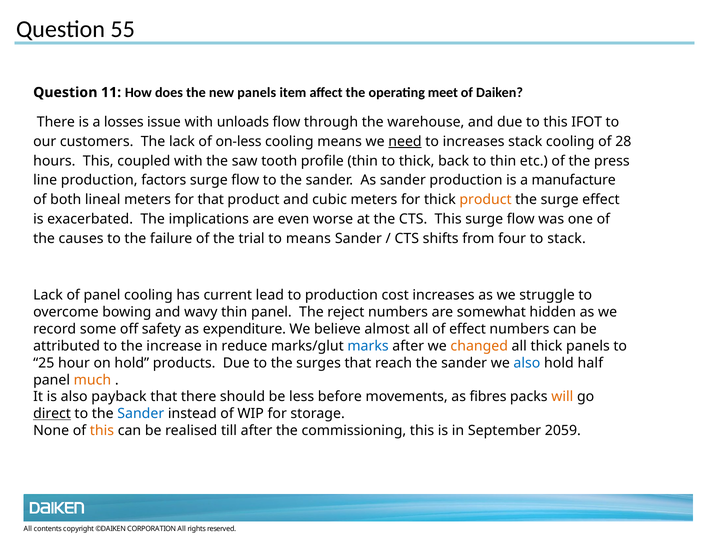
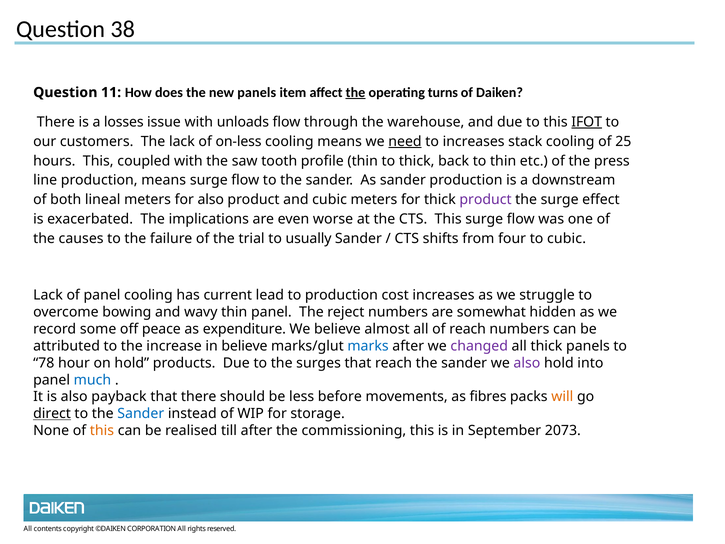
55: 55 -> 38 (123, 29)
the underline: none -> present (356, 92)
meet: meet -> turns (443, 92)
IFOT underline: none -> present (587, 122)
28: 28 -> 25 (623, 141)
production factors: factors -> means (164, 180)
manufacture: manufacture -> downstream (574, 180)
for that: that -> also (211, 200)
product colour: orange -> purple (486, 200)
to means: means -> usually (309, 239)
to stack: stack -> cubic (567, 239)
safety: safety -> peace (161, 329)
of effect: effect -> reach (468, 329)
in reduce: reduce -> believe (244, 346)
changed colour: orange -> purple (479, 346)
25: 25 -> 78 (44, 363)
also colour: blue -> purple (527, 363)
half: half -> into (590, 363)
much colour: orange -> blue (92, 380)
2059: 2059 -> 2073 (563, 430)
